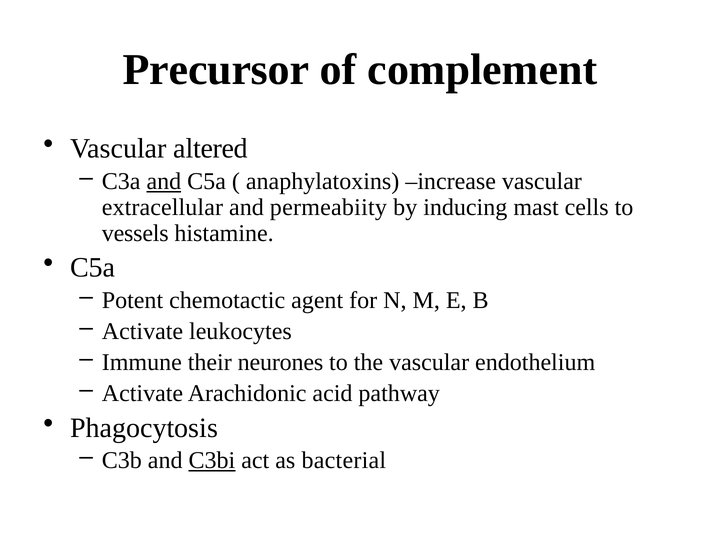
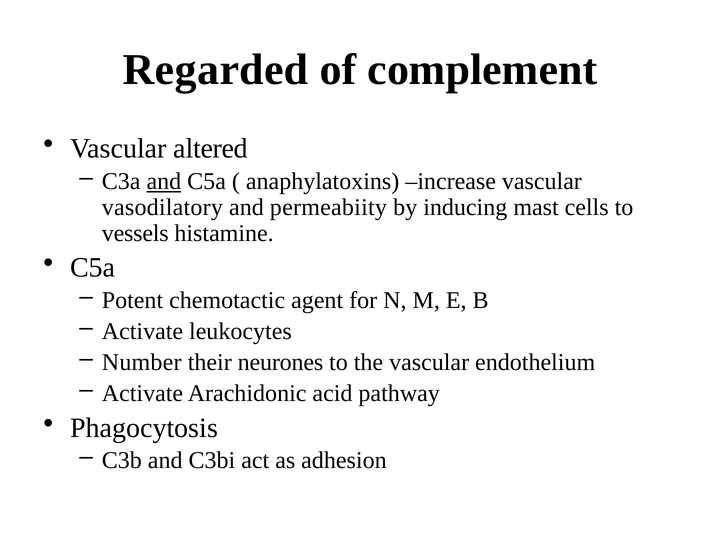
Precursor: Precursor -> Regarded (216, 70)
extracellular: extracellular -> vasodilatory (162, 207)
Immune: Immune -> Number (142, 362)
C3bi underline: present -> none (212, 460)
bacterial: bacterial -> adhesion (344, 460)
